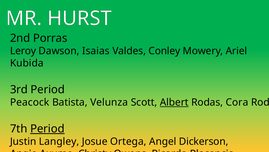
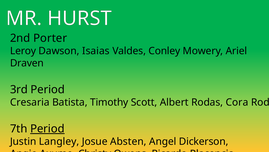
Porras: Porras -> Porter (50, 38)
Kubida: Kubida -> Draven (27, 63)
Peacock: Peacock -> Cresaria (30, 102)
Velunza: Velunza -> Timothy (109, 102)
Albert underline: present -> none (174, 102)
Ortega: Ortega -> Absten (128, 141)
